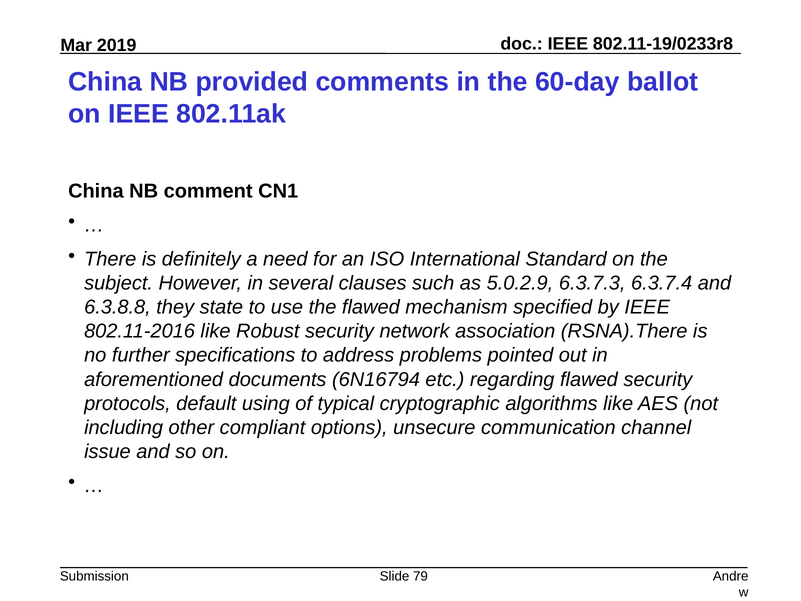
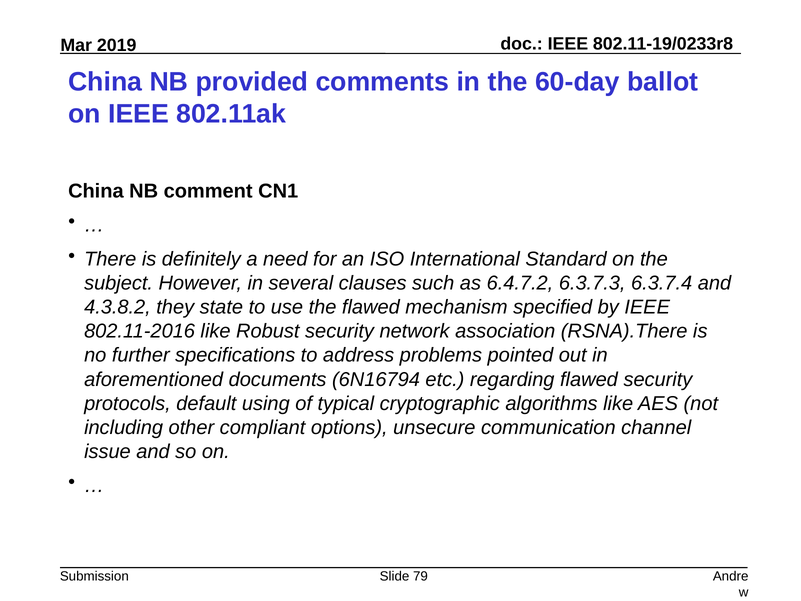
5.0.2.9: 5.0.2.9 -> 6.4.7.2 (520, 283)
6.3.8.8: 6.3.8.8 -> 4.3.8.2 (117, 307)
